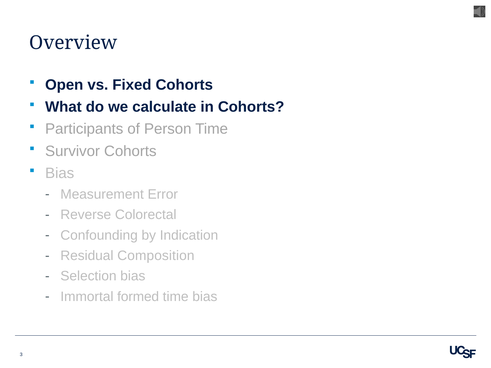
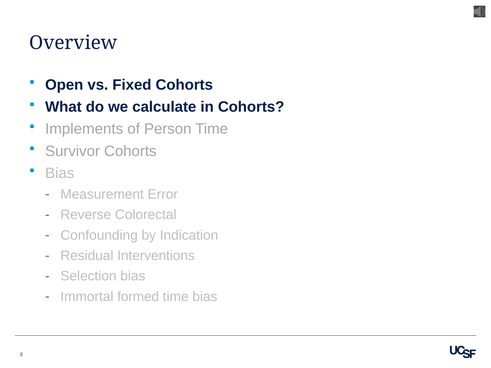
Participants: Participants -> Implements (84, 129)
Composition: Composition -> Interventions (156, 256)
